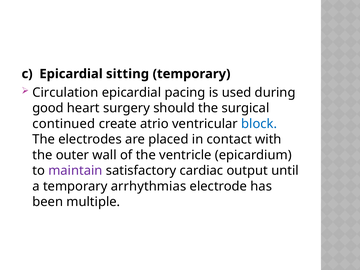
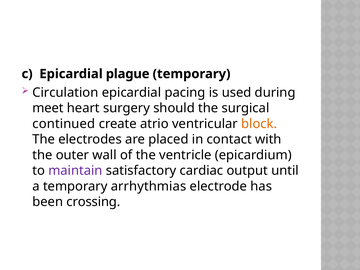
sitting: sitting -> plague (128, 74)
good: good -> meet (48, 108)
block colour: blue -> orange (259, 124)
multiple: multiple -> crossing (93, 202)
